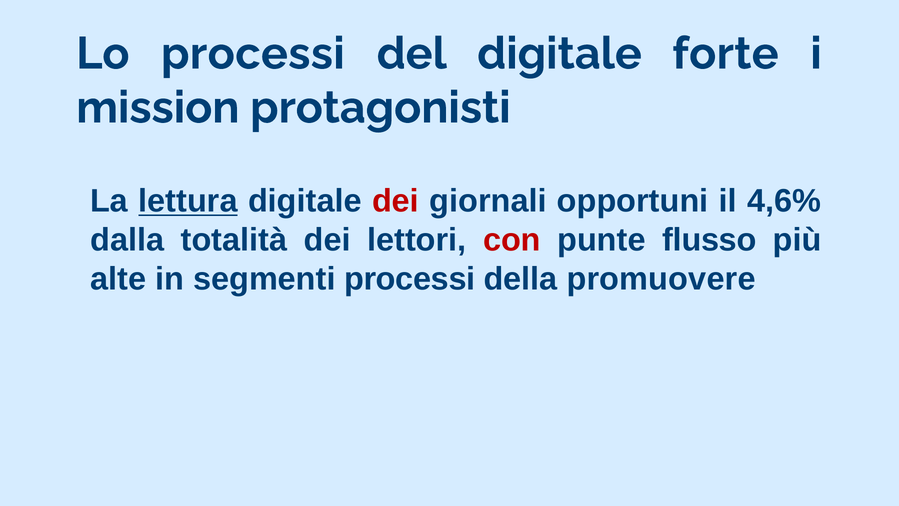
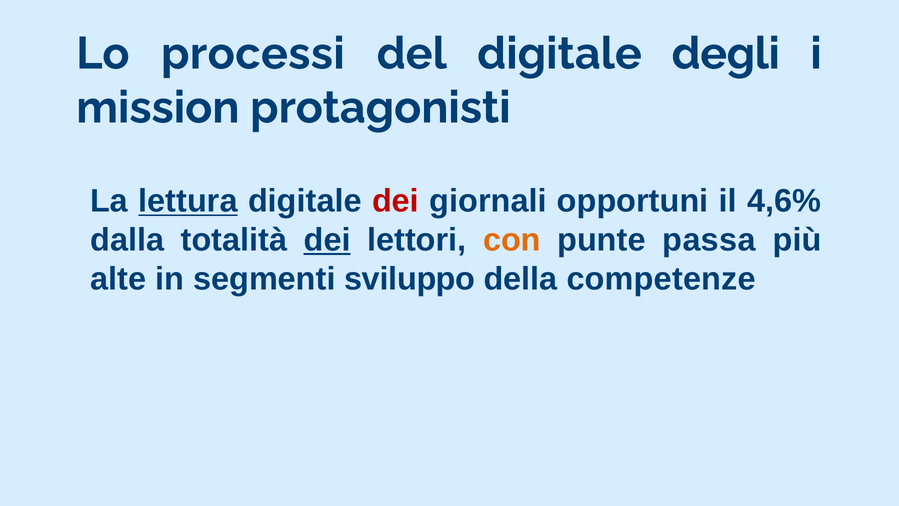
forte: forte -> degli (726, 54)
dei underline: none -> present (327, 240)
con colour: red -> orange (512, 240)
flusso: flusso -> passa (709, 240)
segmenti processi: processi -> sviluppo (410, 279)
promuovere: promuovere -> competenze (661, 279)
